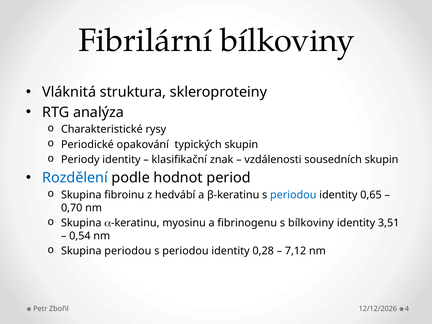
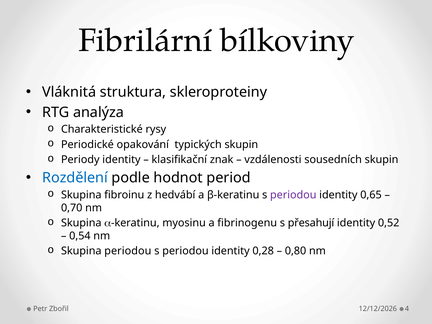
periodou colour: blue -> purple (293, 195)
s bílkoviny: bílkoviny -> přesahují (311, 223)
3,51: 3,51 -> 0,52 (389, 223)
7,12: 7,12 -> 0,80 (296, 251)
